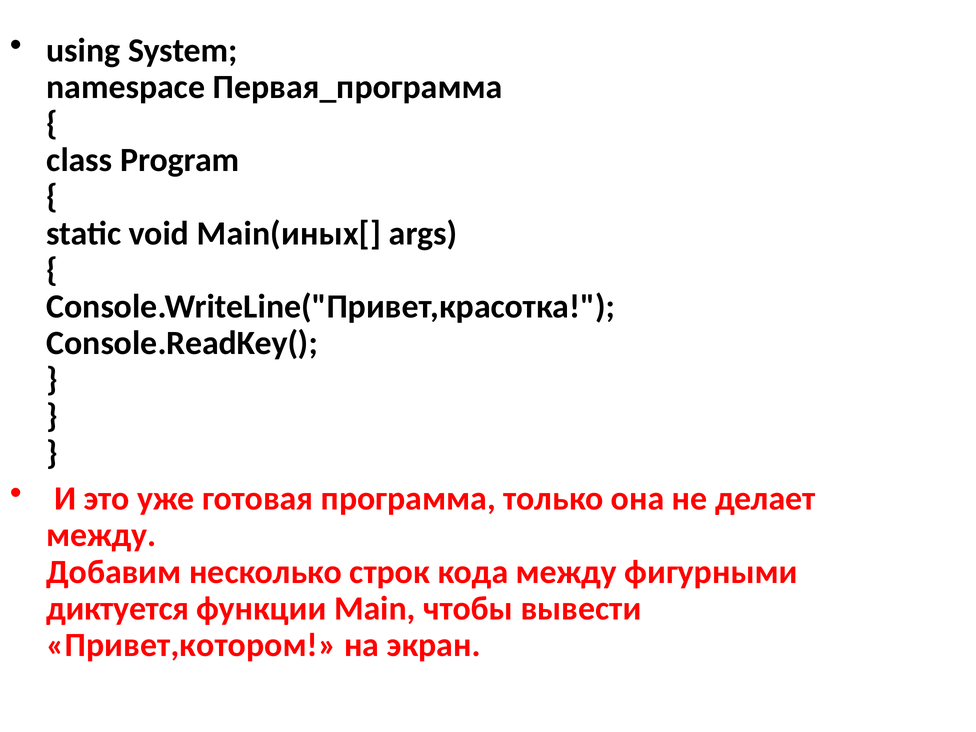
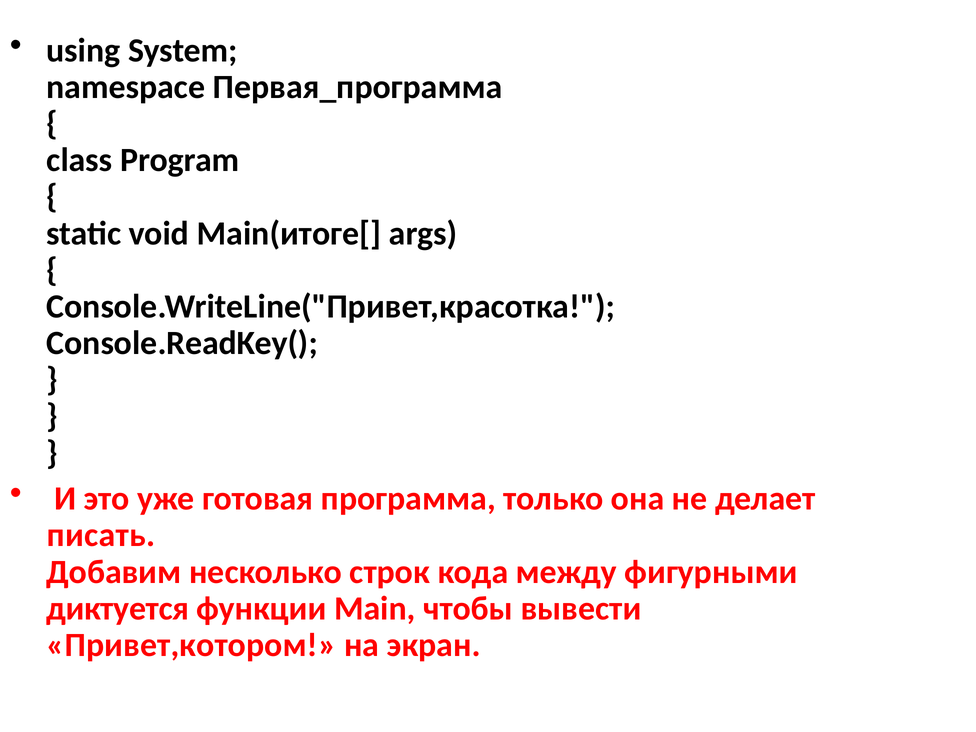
Main(иных[: Main(иных[ -> Main(итоге[ (289, 233)
между: между -> писать (101, 535)
